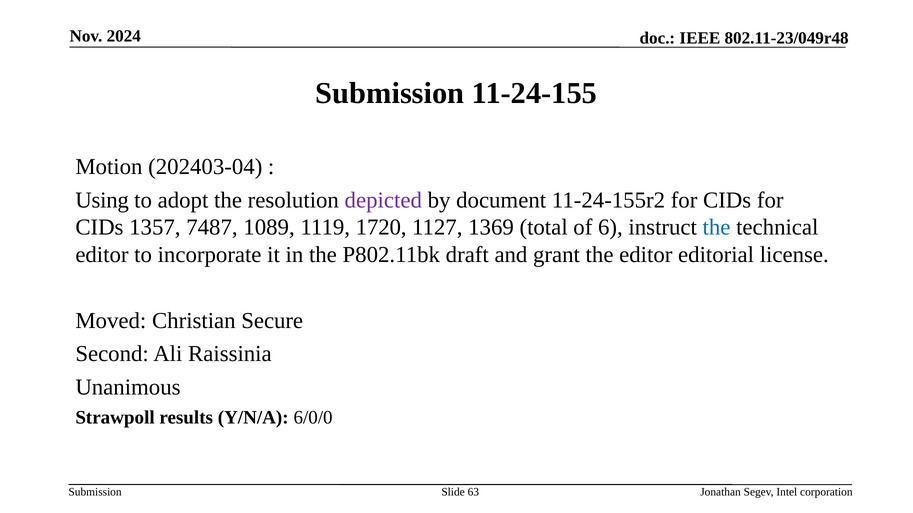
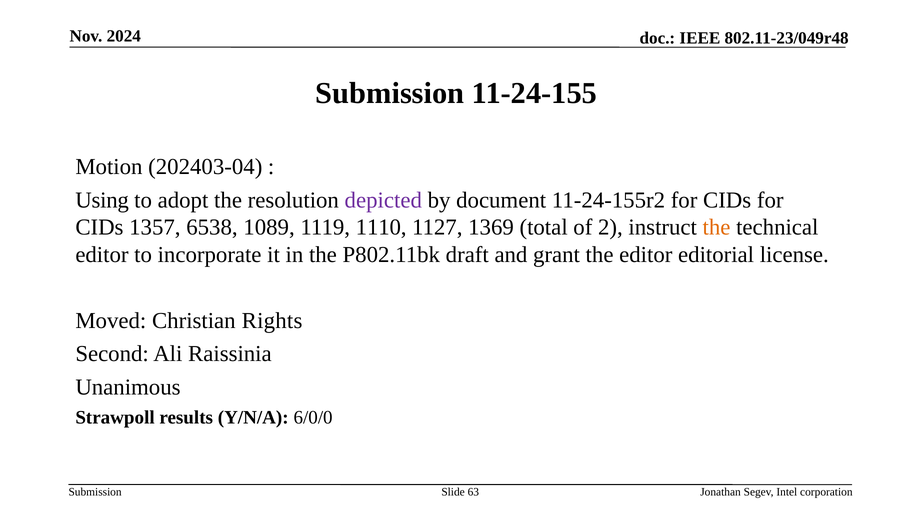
7487: 7487 -> 6538 (212, 228)
1720: 1720 -> 1110 (381, 228)
6: 6 -> 2 (610, 228)
the colour: blue -> orange (717, 228)
Secure: Secure -> Rights (272, 321)
